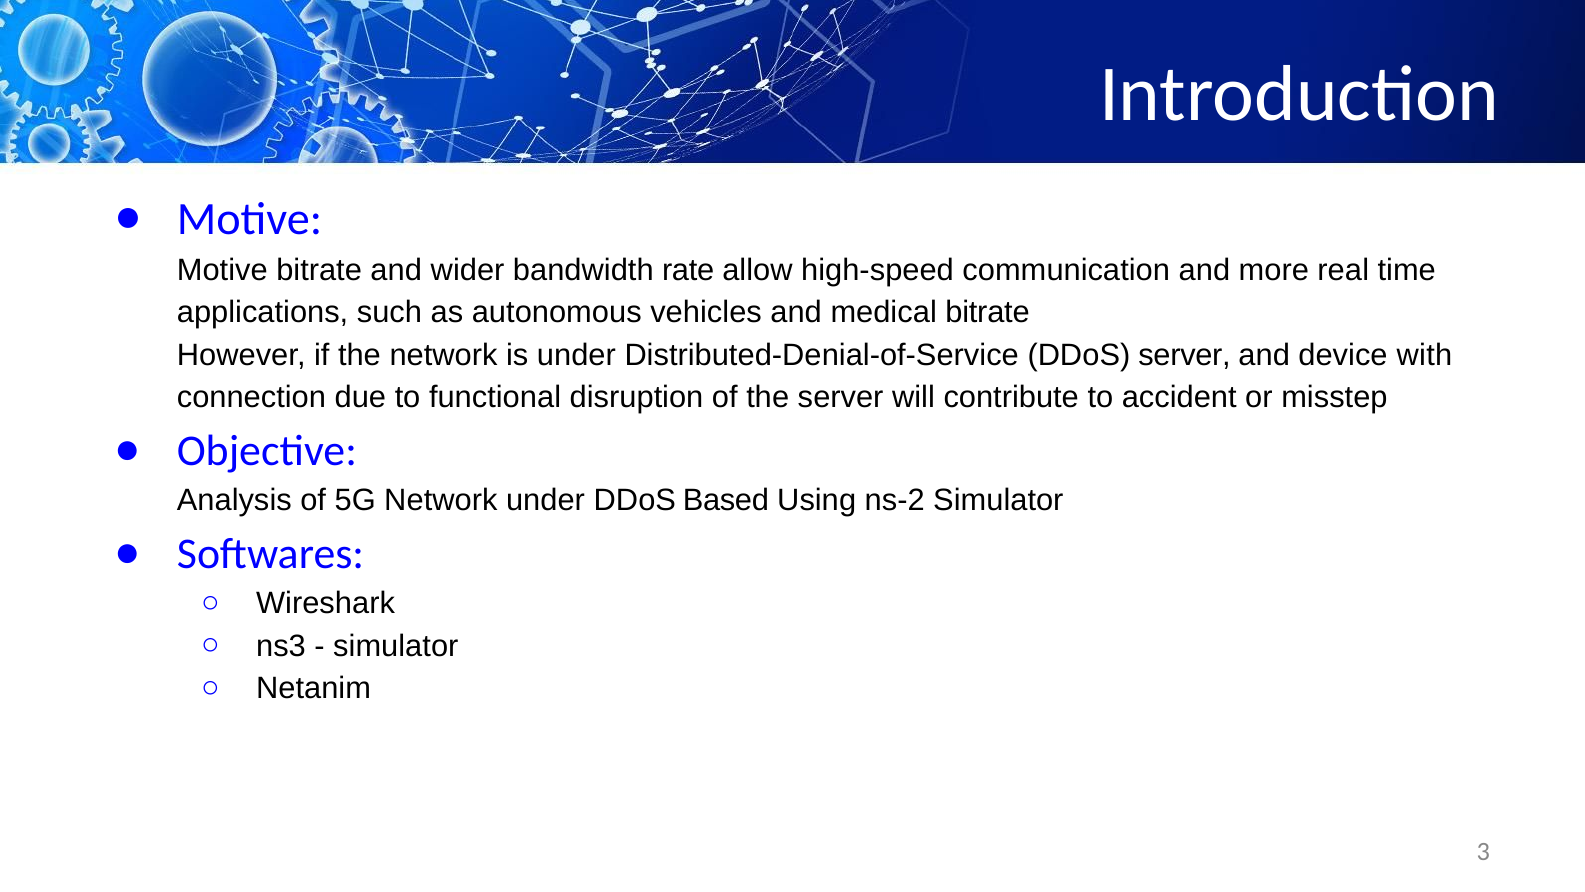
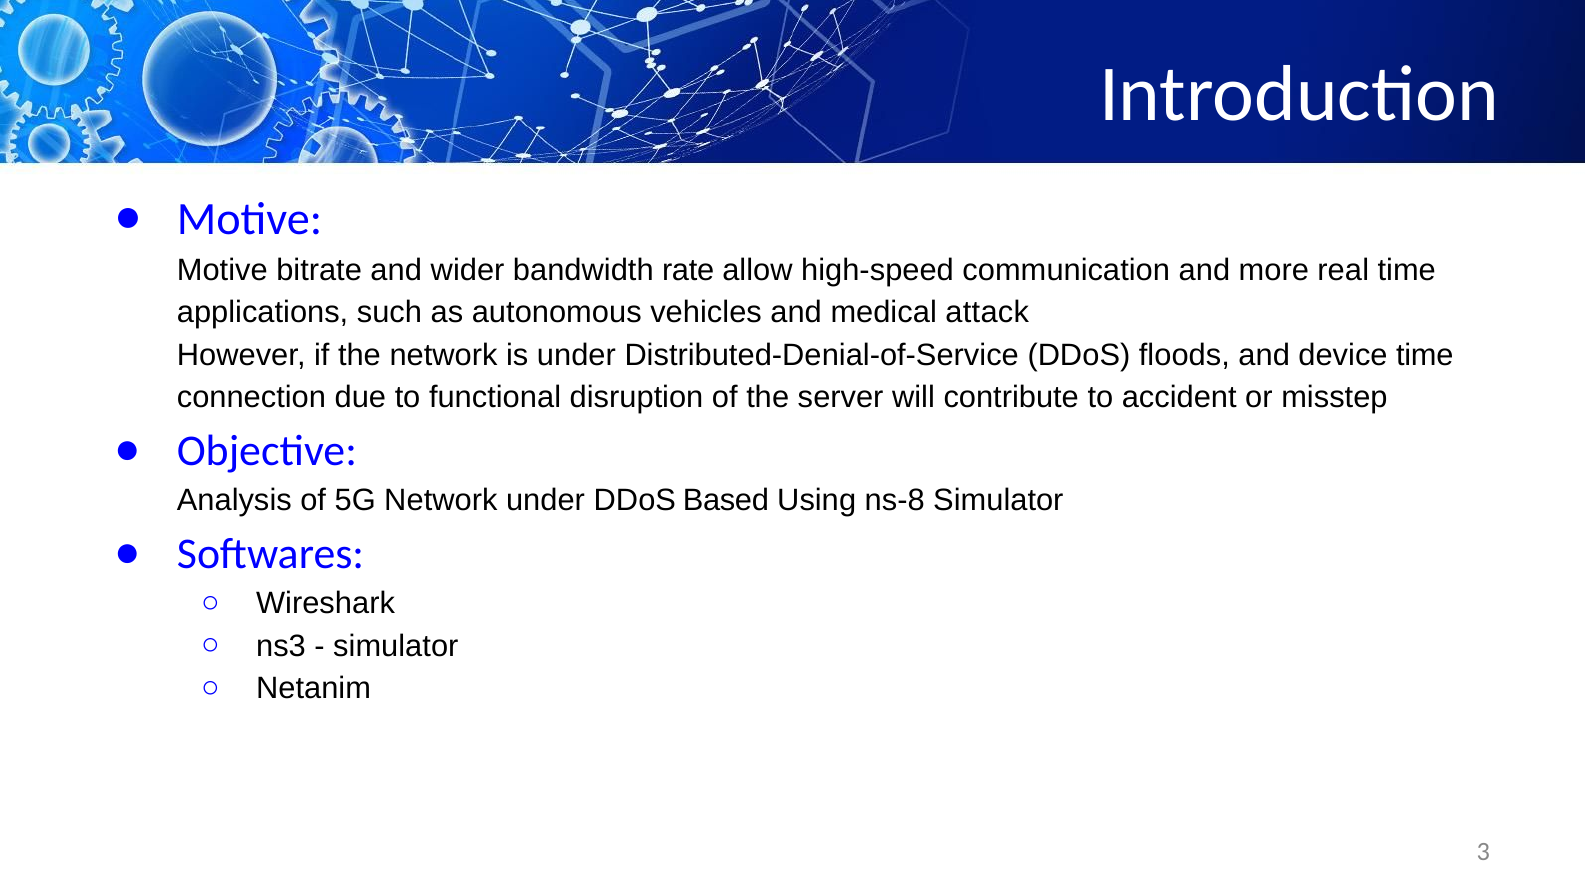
medical bitrate: bitrate -> attack (987, 312)
DDoS server: server -> floods (1184, 355)
device with: with -> time (1425, 355)
ns-2: ns-2 -> ns-8 (895, 500)
